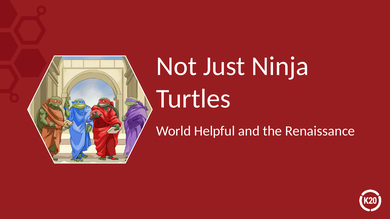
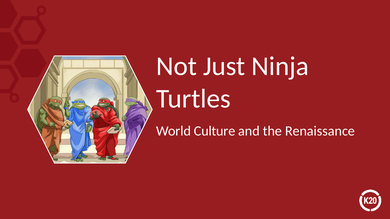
Helpful: Helpful -> Culture (215, 131)
